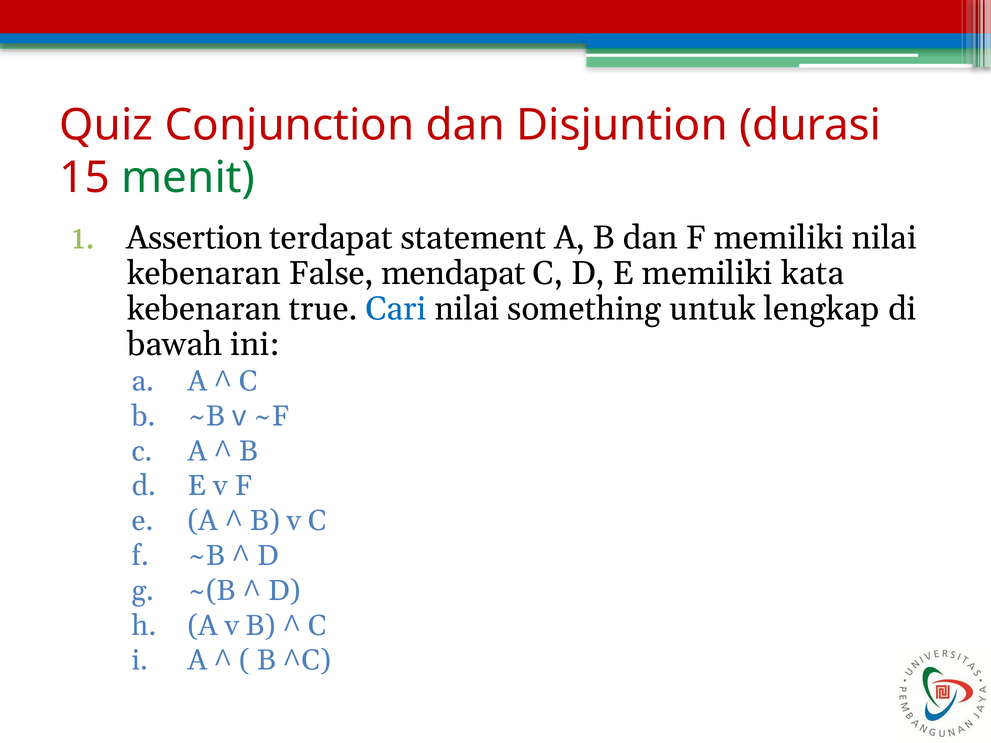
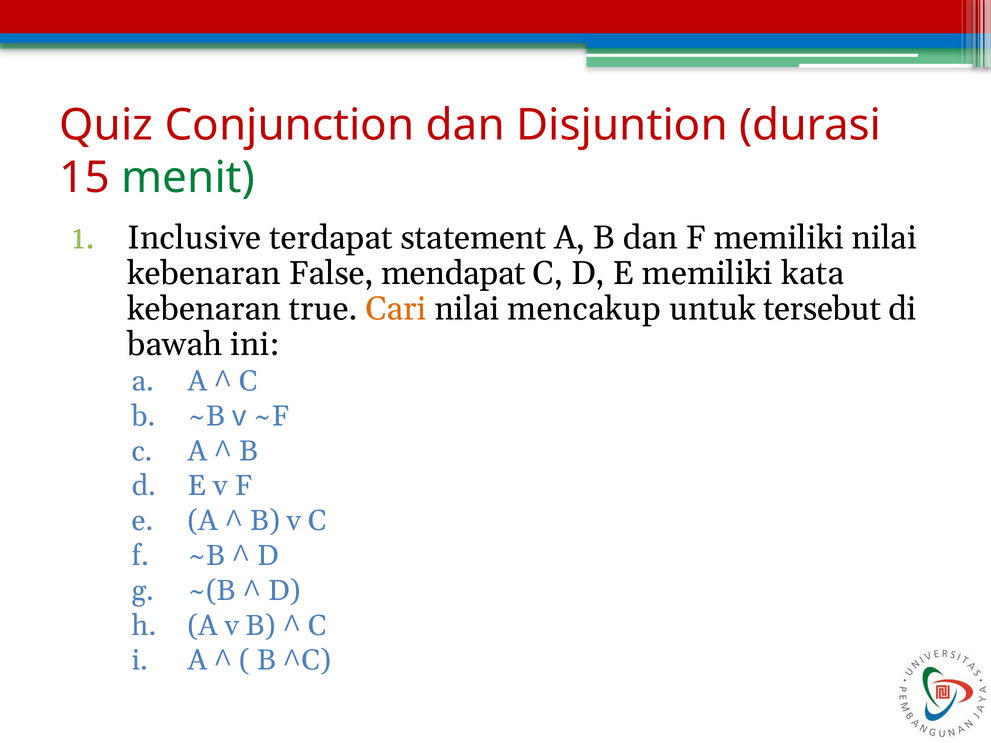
Assertion: Assertion -> Inclusive (194, 238)
Cari colour: blue -> orange (396, 309)
something: something -> mencakup (584, 309)
lengkap: lengkap -> tersebut (822, 309)
